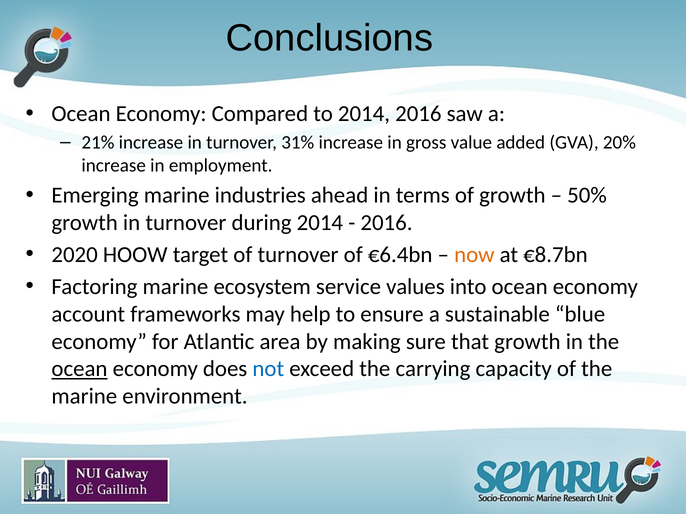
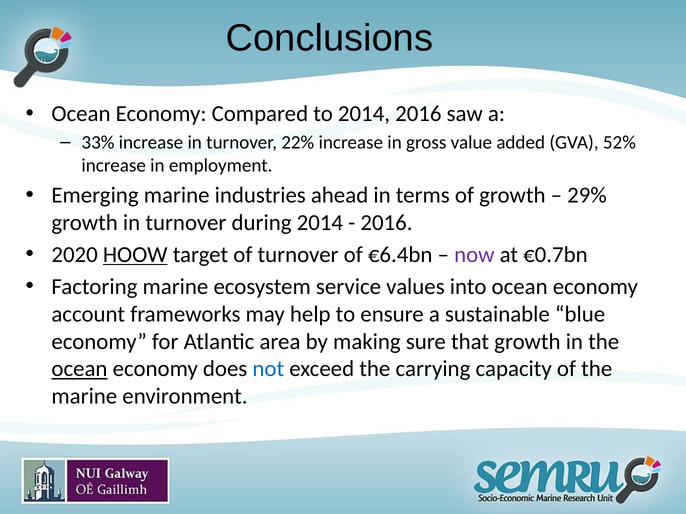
21%: 21% -> 33% (98, 143)
31%: 31% -> 22% (298, 143)
20%: 20% -> 52% (619, 143)
50%: 50% -> 29% (587, 195)
HOOW underline: none -> present (135, 255)
now colour: orange -> purple (474, 255)
€8.7bn: €8.7bn -> €0.7bn (555, 255)
